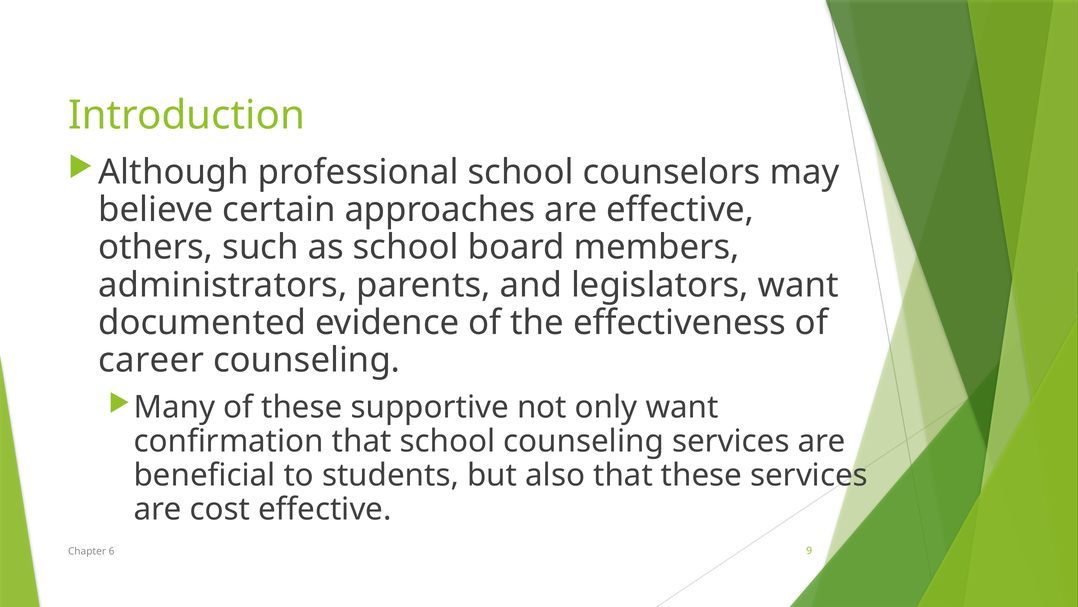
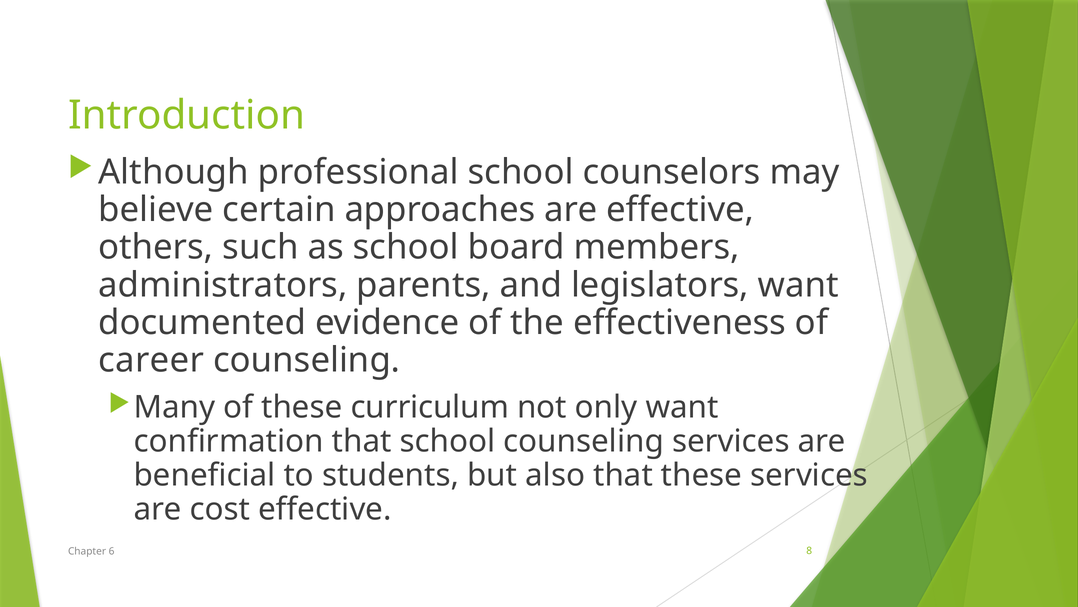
supportive: supportive -> curriculum (430, 407)
9: 9 -> 8 (809, 550)
